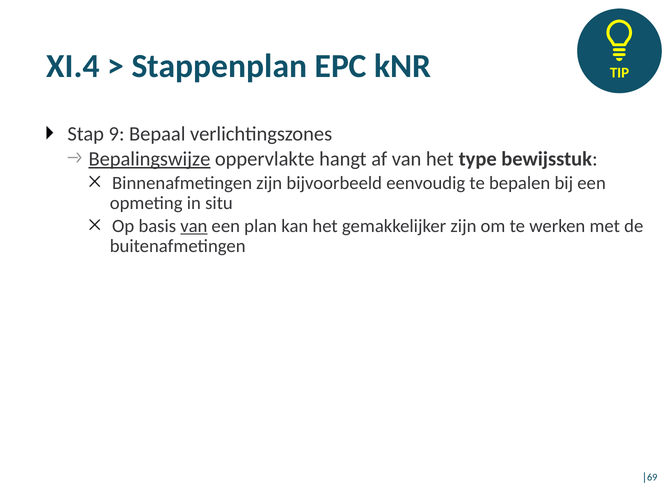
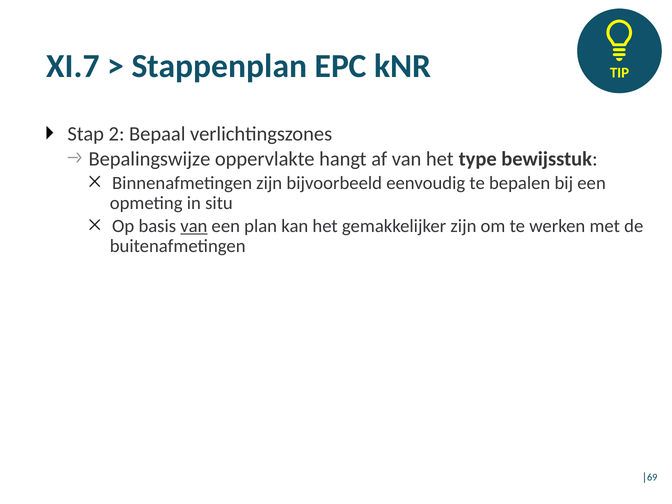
XI.4: XI.4 -> XI.7 (73, 66)
9: 9 -> 2 (117, 134)
Bepalingswijze underline: present -> none (149, 159)
